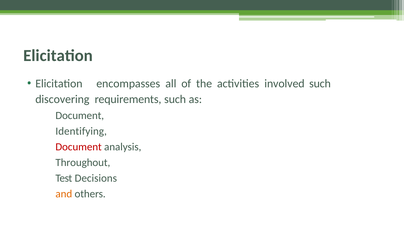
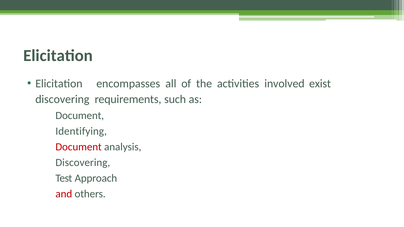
involved such: such -> exist (320, 84)
Throughout: Throughout -> Discovering (83, 163)
Decisions: Decisions -> Approach (96, 178)
and colour: orange -> red (64, 194)
